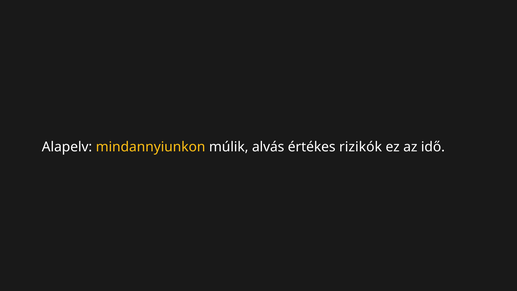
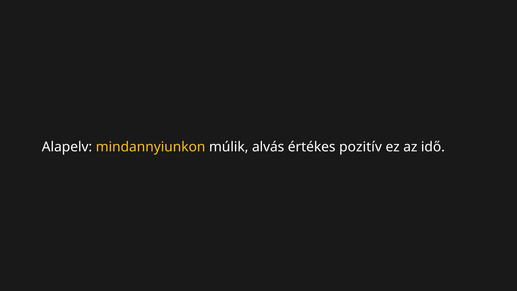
rizikók: rizikók -> pozitív (361, 147)
